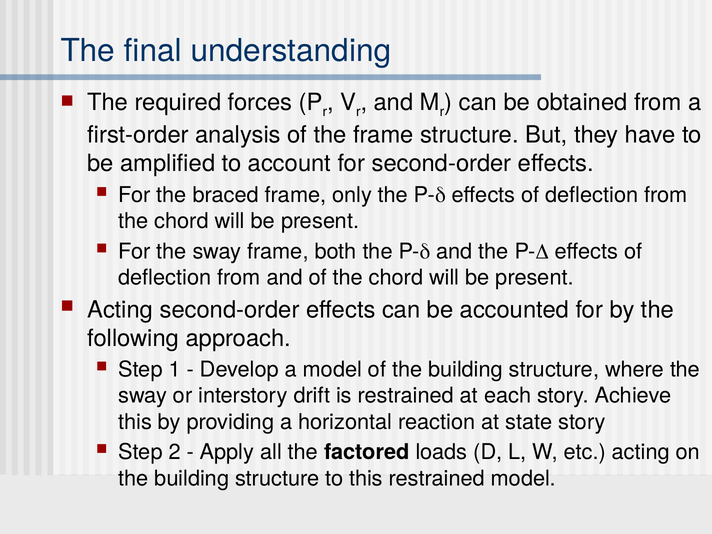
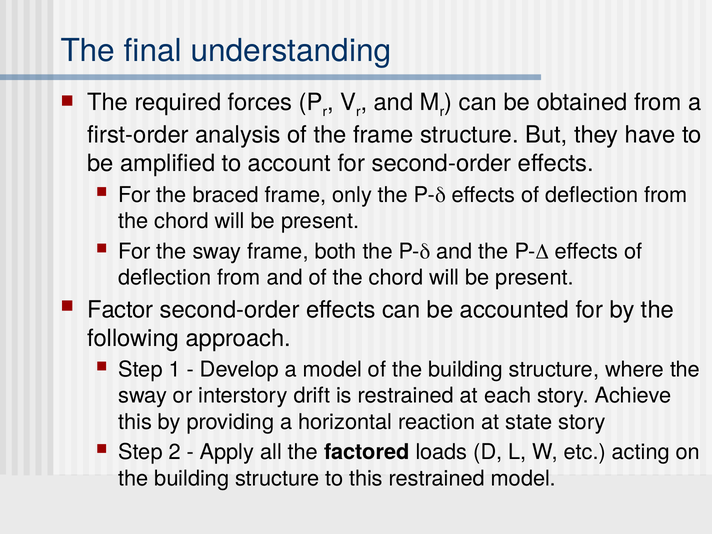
Acting: Acting -> Factor (120, 310)
